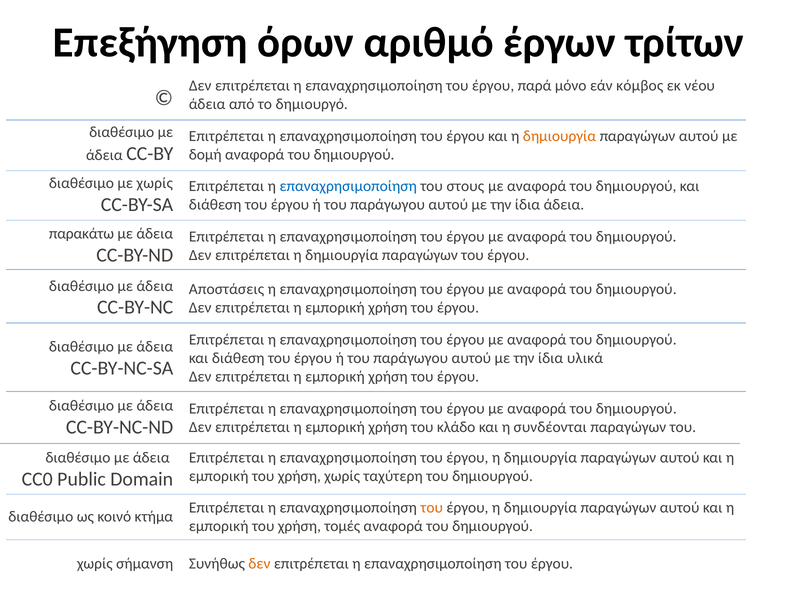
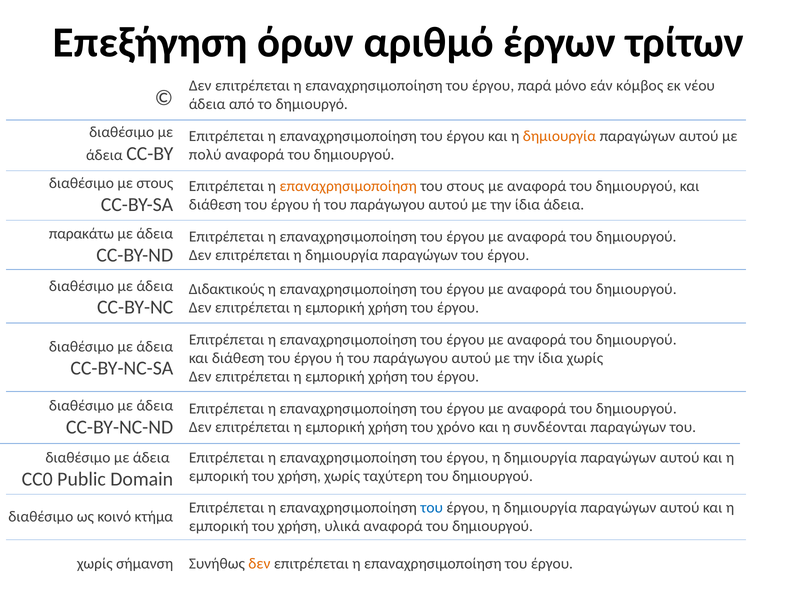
δομή: δομή -> πολύ (205, 154)
με χωρίς: χωρίς -> στους (155, 183)
επαναχρησιμοποίηση colour: blue -> orange (348, 186)
Αποστάσεις: Αποστάσεις -> Διδακτικούς (227, 289)
ίδια υλικά: υλικά -> χωρίς (585, 358)
κλάδο: κλάδο -> χρόνο (456, 427)
του colour: orange -> blue (432, 507)
τομές: τομές -> υλικά (342, 526)
